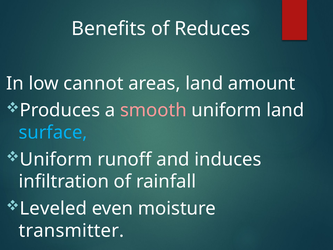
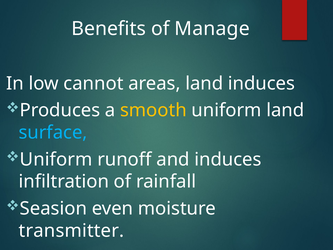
Reduces: Reduces -> Manage (212, 29)
land amount: amount -> induces (261, 83)
smooth colour: pink -> yellow (153, 110)
Leveled: Leveled -> Seasion (53, 208)
